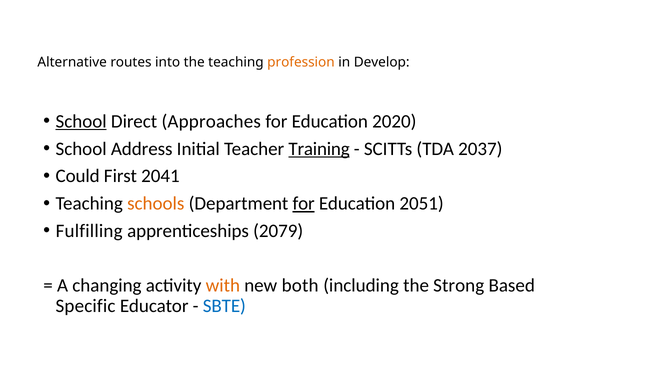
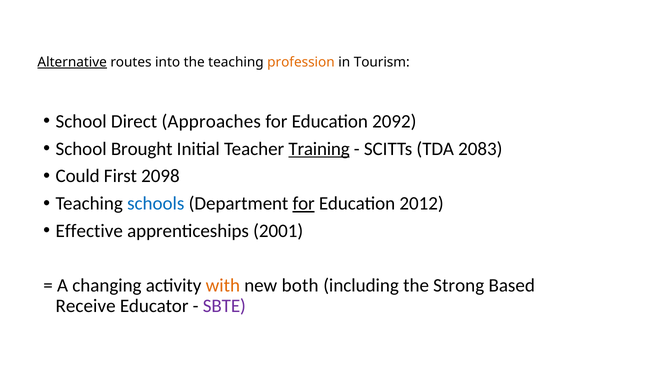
Alternative underline: none -> present (72, 62)
Develop: Develop -> Tourism (382, 62)
School underline: present -> none (81, 121)
2020: 2020 -> 2092 (394, 121)
Address: Address -> Brought (142, 149)
2037: 2037 -> 2083 (480, 149)
2041: 2041 -> 2098 (160, 176)
schools colour: orange -> blue (156, 203)
2051: 2051 -> 2012 (422, 203)
Fulfilling: Fulfilling -> Effective (89, 231)
2079: 2079 -> 2001 (278, 231)
Specific: Specific -> Receive (86, 306)
SBTE colour: blue -> purple (224, 306)
